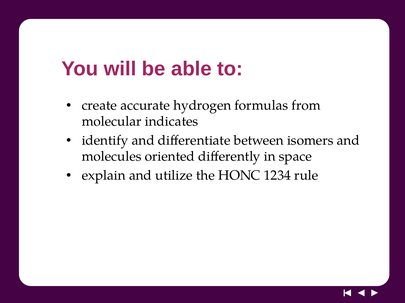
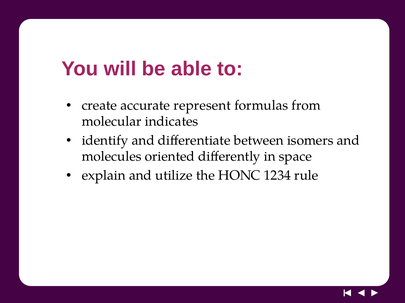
hydrogen: hydrogen -> represent (202, 106)
